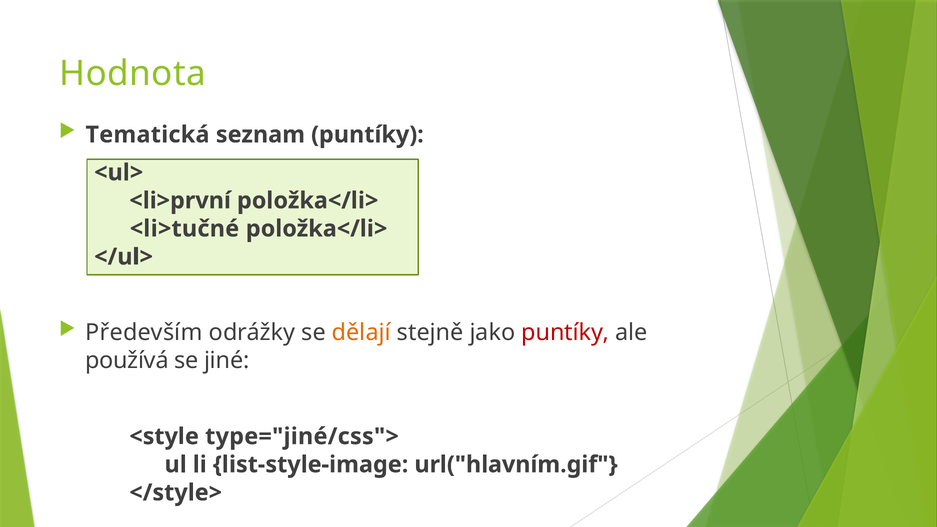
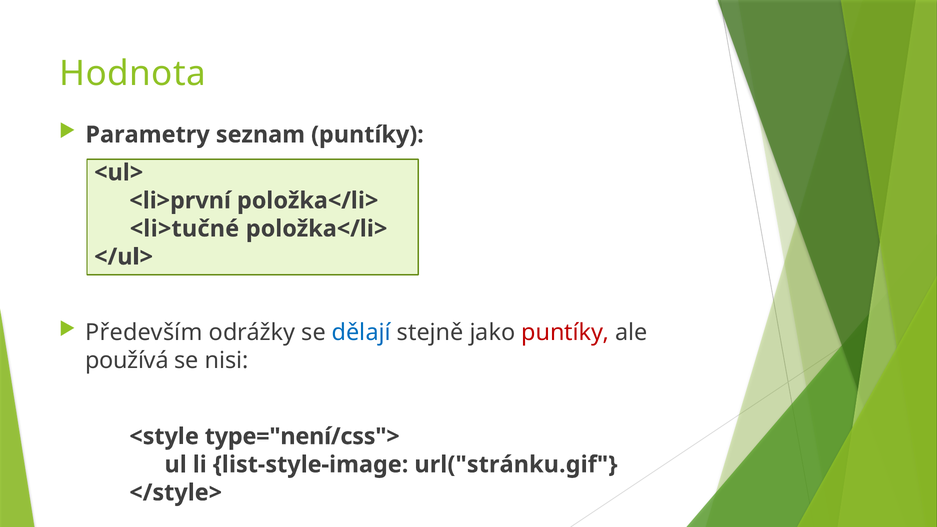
Tematická: Tematická -> Parametry (148, 135)
dělají colour: orange -> blue (361, 333)
jiné: jiné -> nisi (227, 361)
type="jiné/css">: type="jiné/css"> -> type="není/css"> (302, 436)
url("hlavním.gif: url("hlavním.gif -> url("stránku.gif (516, 465)
